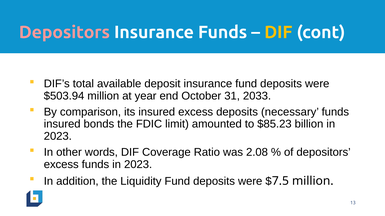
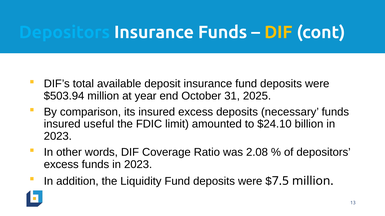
Depositors colour: pink -> light blue (64, 32)
2033: 2033 -> 2025 (257, 96)
bonds: bonds -> useful (99, 124)
$85.23: $85.23 -> $24.10 (274, 124)
